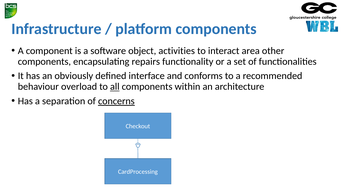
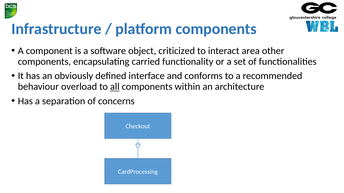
activities: activities -> criticized (177, 51)
repairs: repairs -> carried (146, 62)
concerns underline: present -> none (116, 101)
